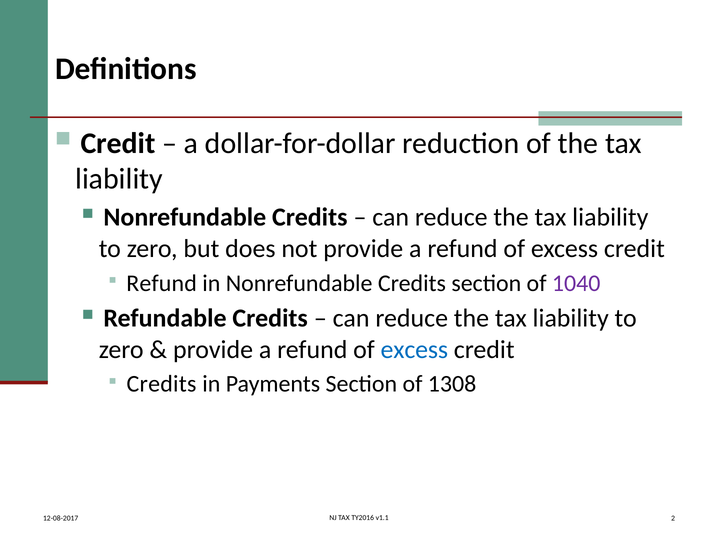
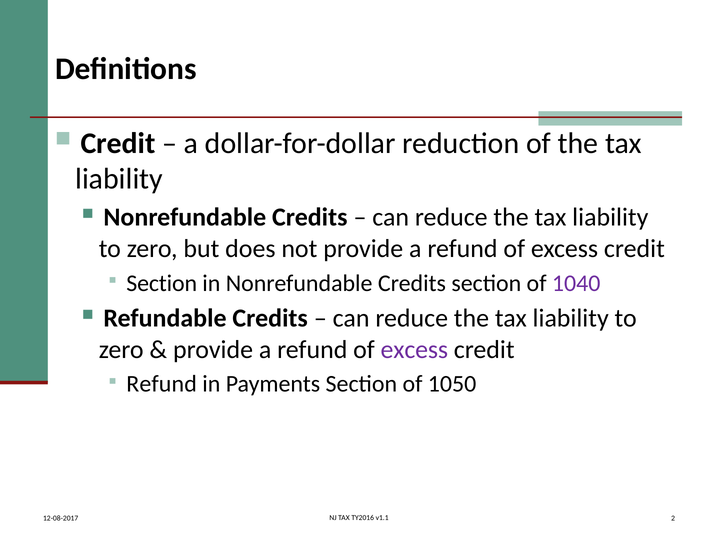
Refund: Refund -> Section (162, 283)
excess colour: blue -> purple (414, 350)
Credits: Credits -> Refund (162, 384)
1308: 1308 -> 1050 (452, 384)
